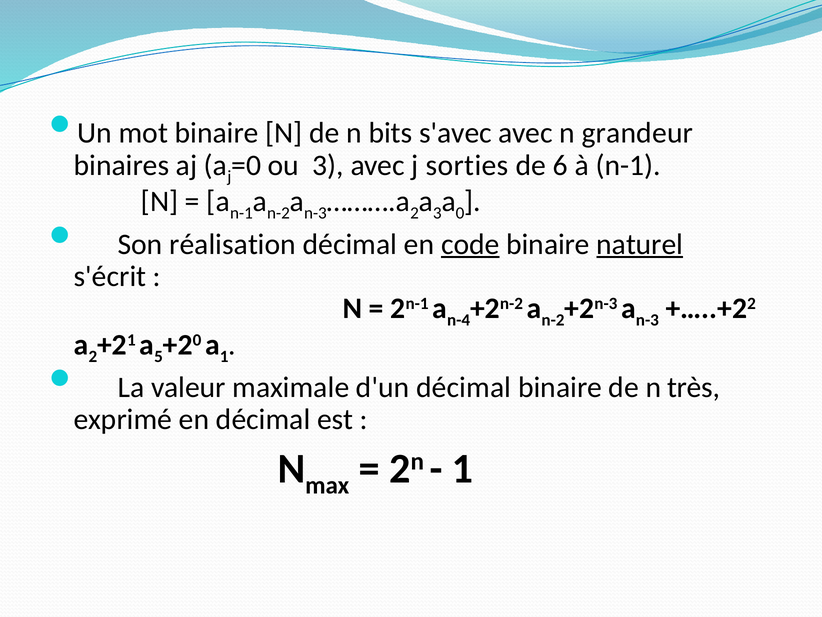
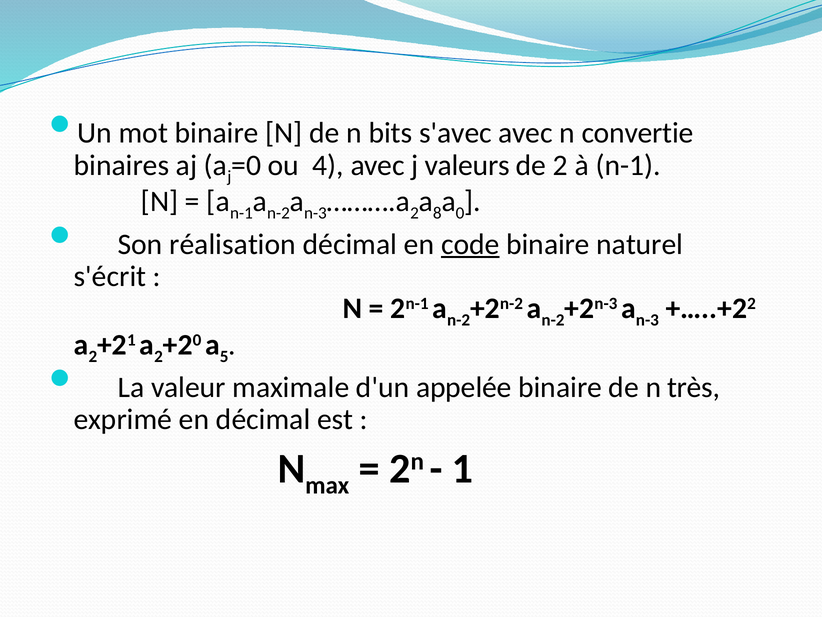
grandeur: grandeur -> convertie (638, 133)
ou 3: 3 -> 4 (328, 165)
sorties: sorties -> valeurs (467, 165)
de 6: 6 -> 2 (560, 165)
3: 3 -> 8 (437, 213)
naturel underline: present -> none (640, 244)
n-4: n-4 -> n-2 (459, 320)
5: 5 -> 2 (158, 356)
1: 1 -> 5 (224, 356)
d'un décimal: décimal -> appelée (464, 387)
